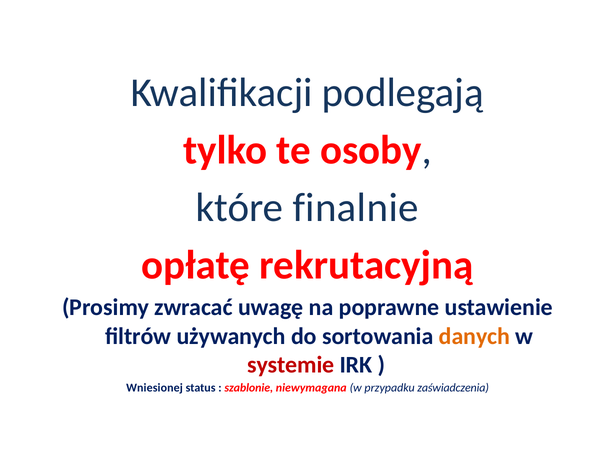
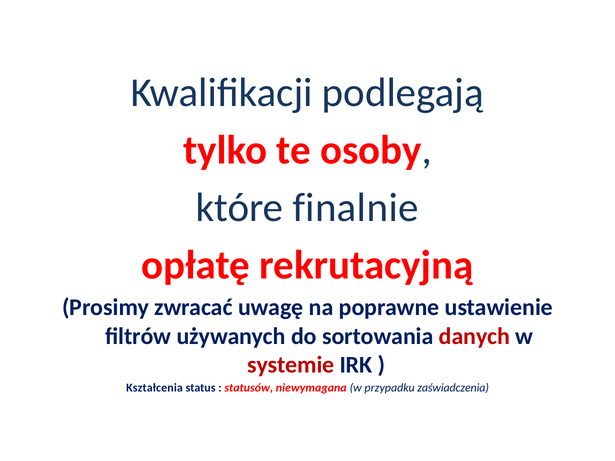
danych colour: orange -> red (474, 336)
Wniesionej: Wniesionej -> Kształcenia (154, 388)
szablonie: szablonie -> statusów (249, 388)
